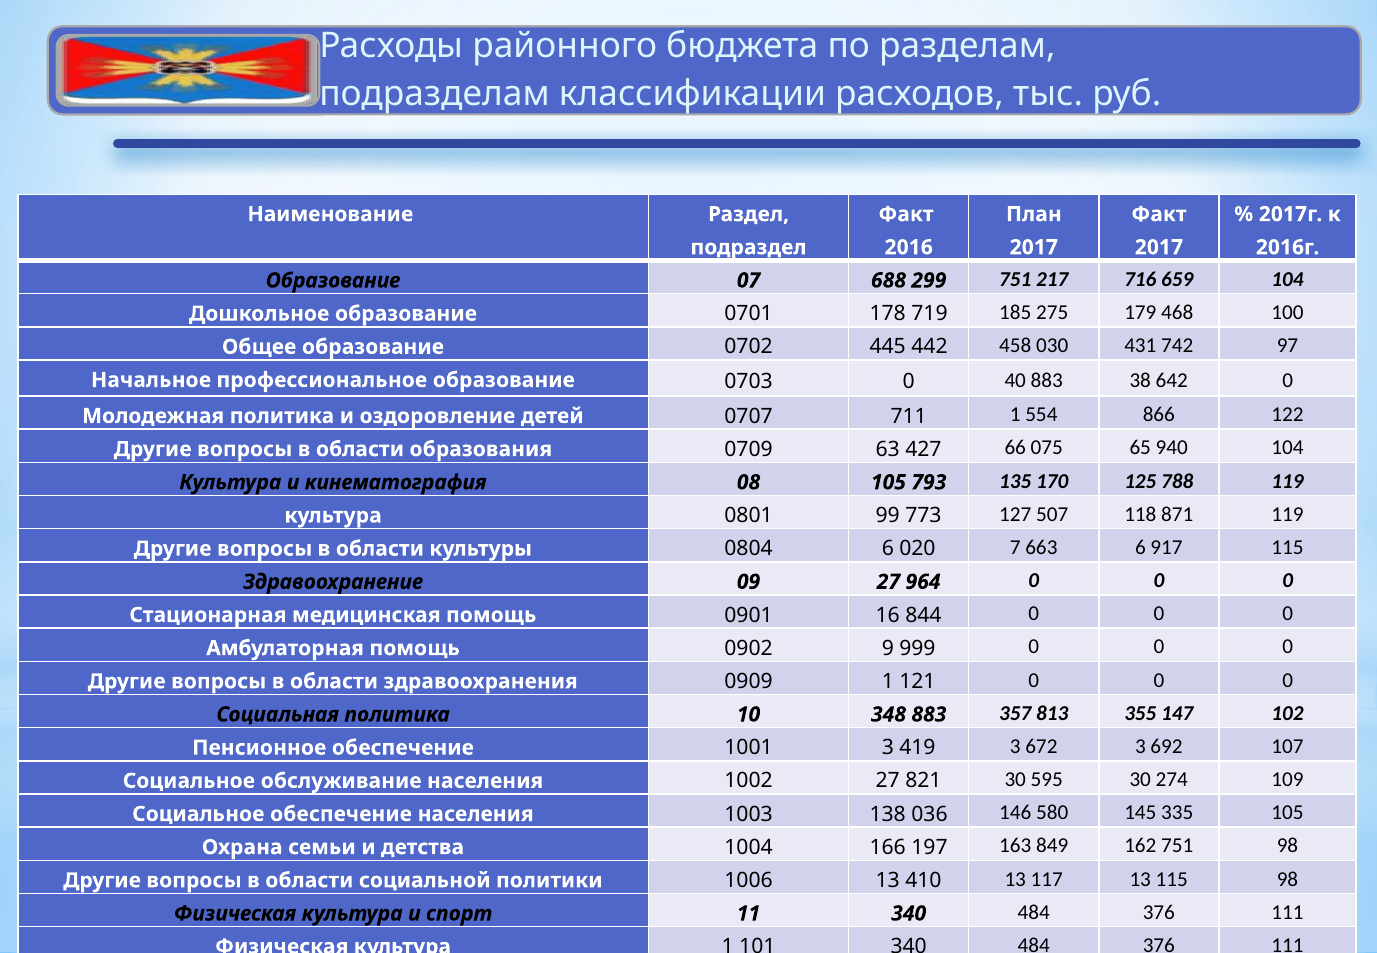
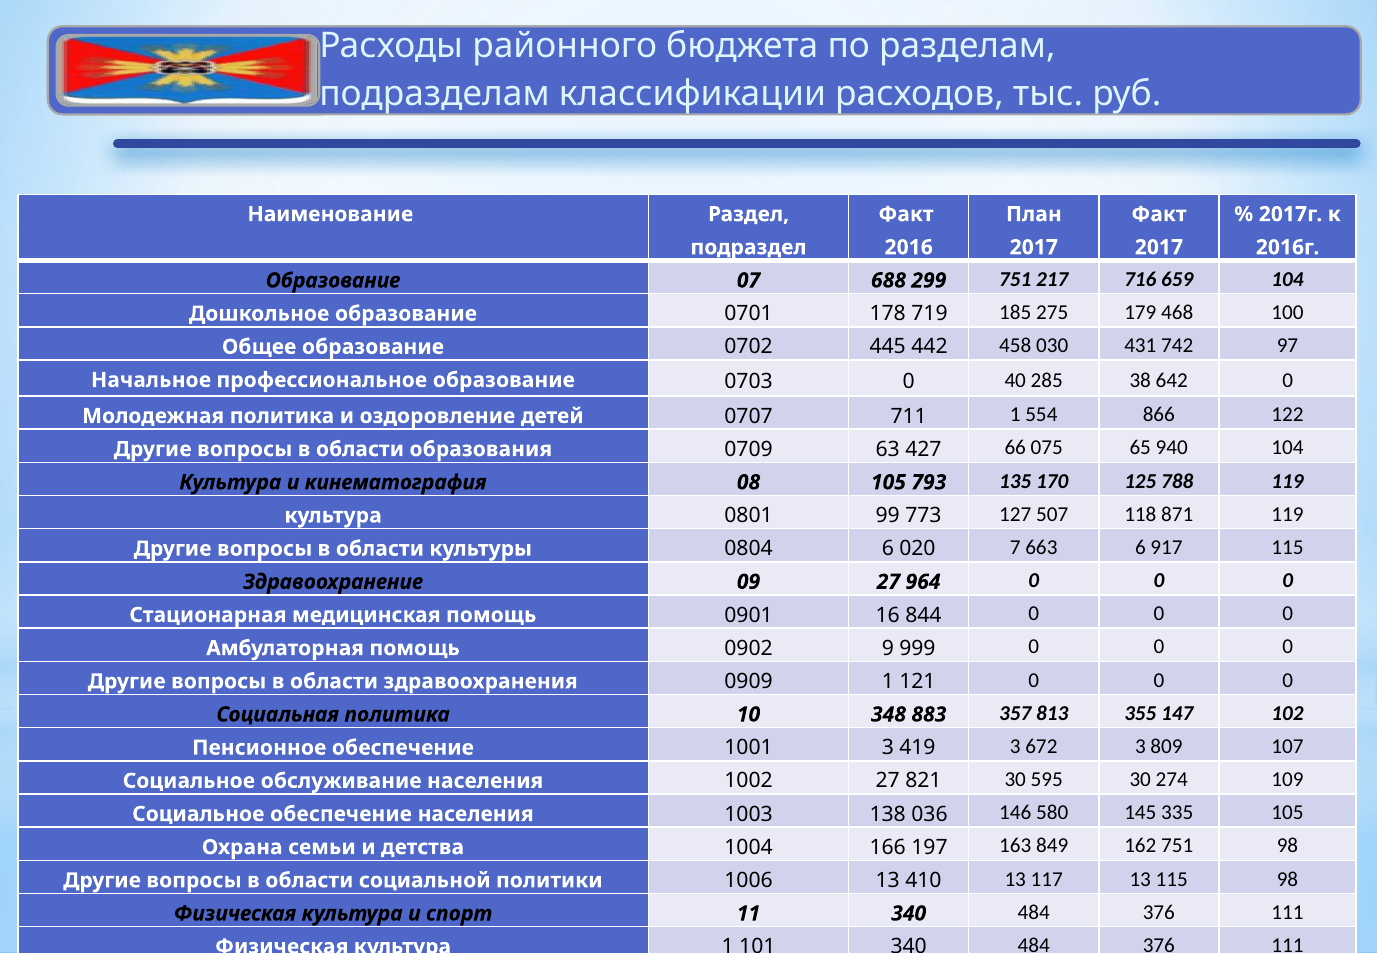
40 883: 883 -> 285 (1047, 380)
692: 692 -> 809 (1167, 747)
